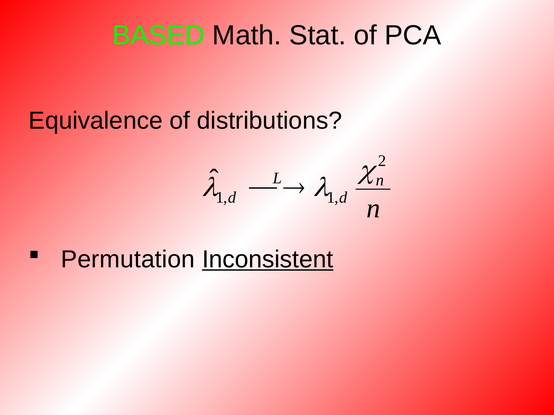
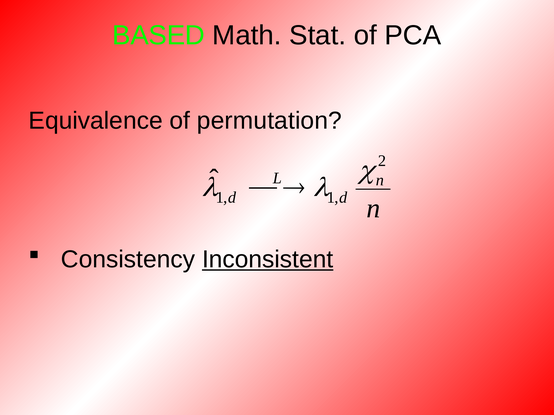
distributions: distributions -> permutation (269, 121)
Permutation: Permutation -> Consistency (128, 260)
